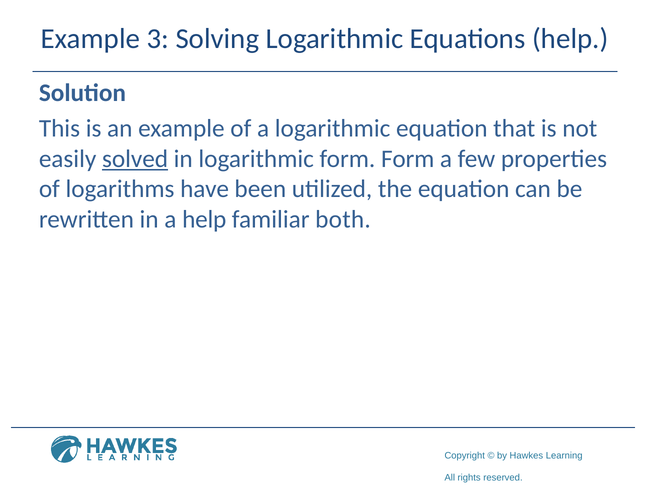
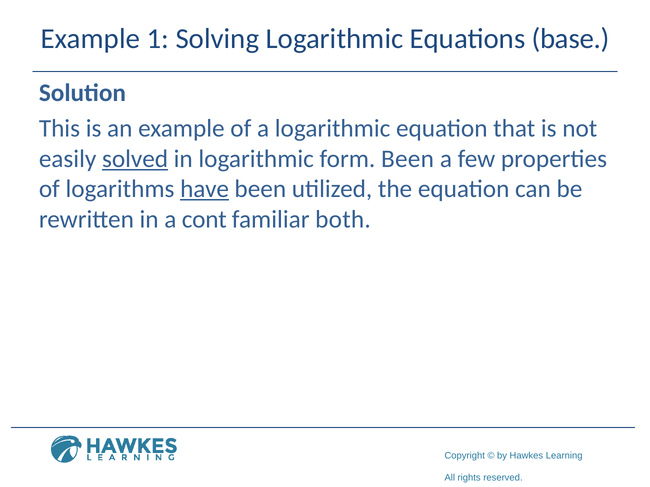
3: 3 -> 1 (158, 39)
Equations help: help -> base (570, 39)
form Form: Form -> Been (408, 159)
have underline: none -> present (205, 189)
a help: help -> cont (204, 219)
